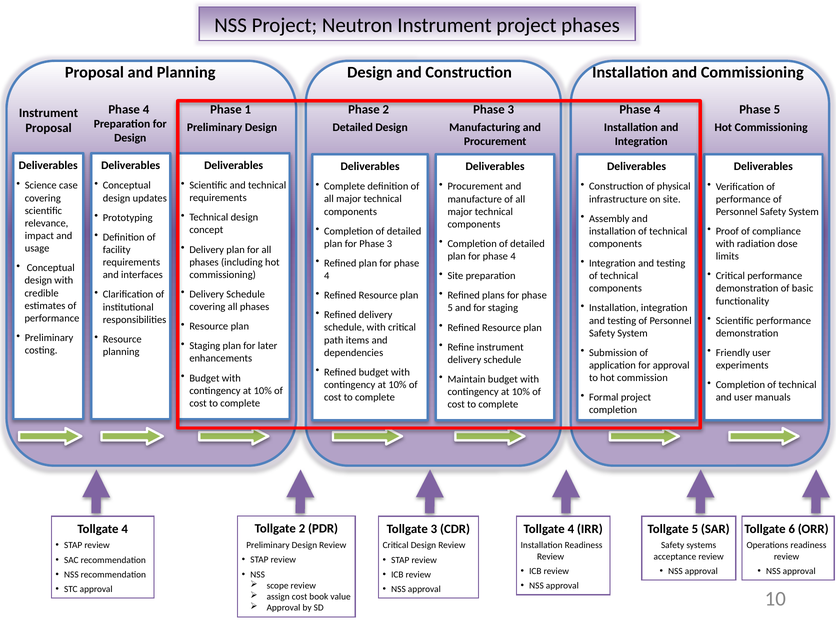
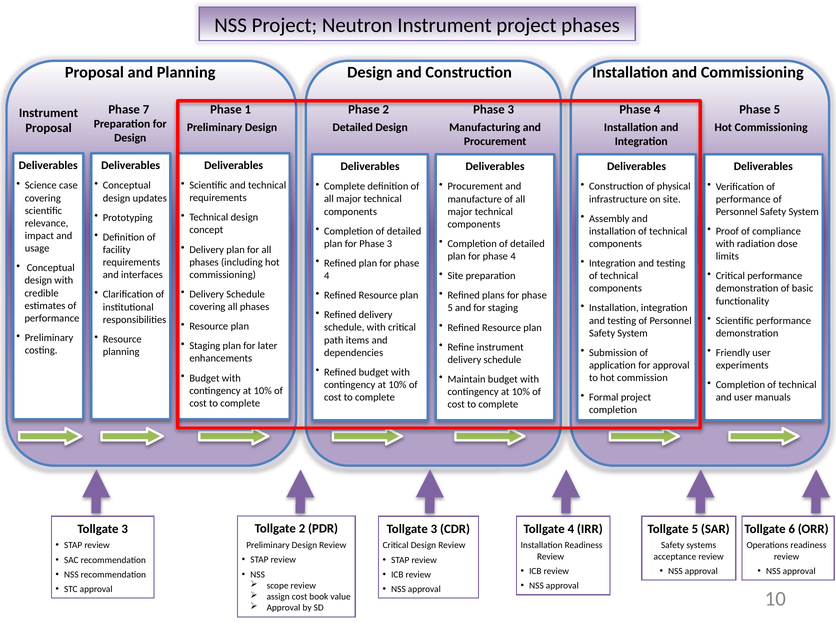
4: 4 -> 7 (146, 110)
4: 4 -> 3 (125, 529)
